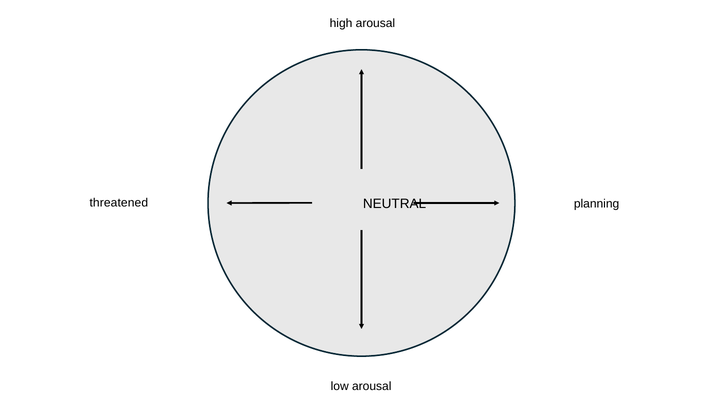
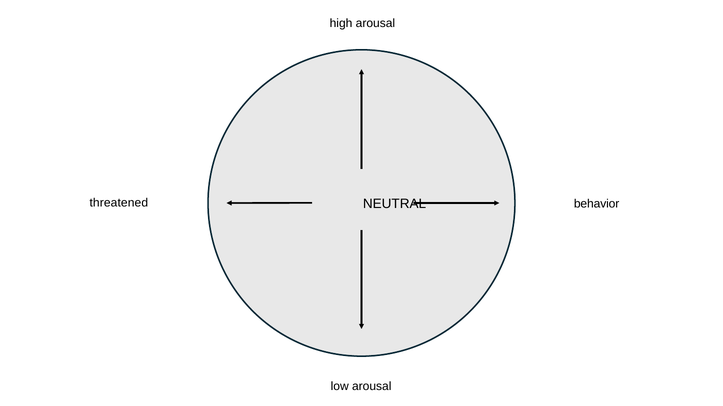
planning: planning -> behavior (597, 204)
